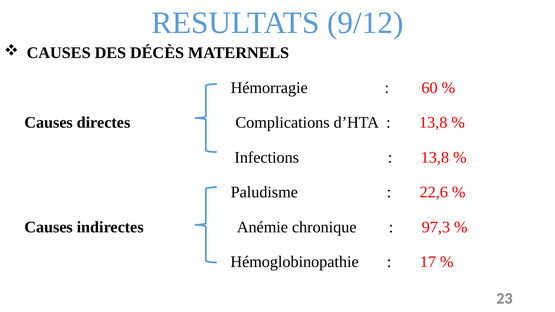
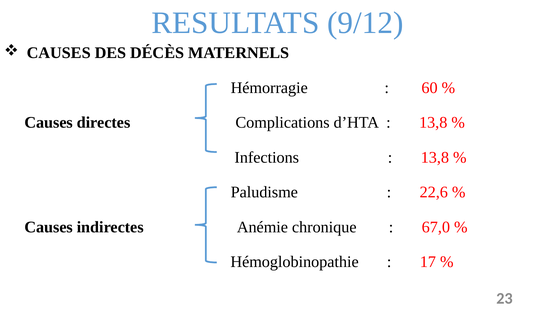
97,3: 97,3 -> 67,0 (436, 227)
